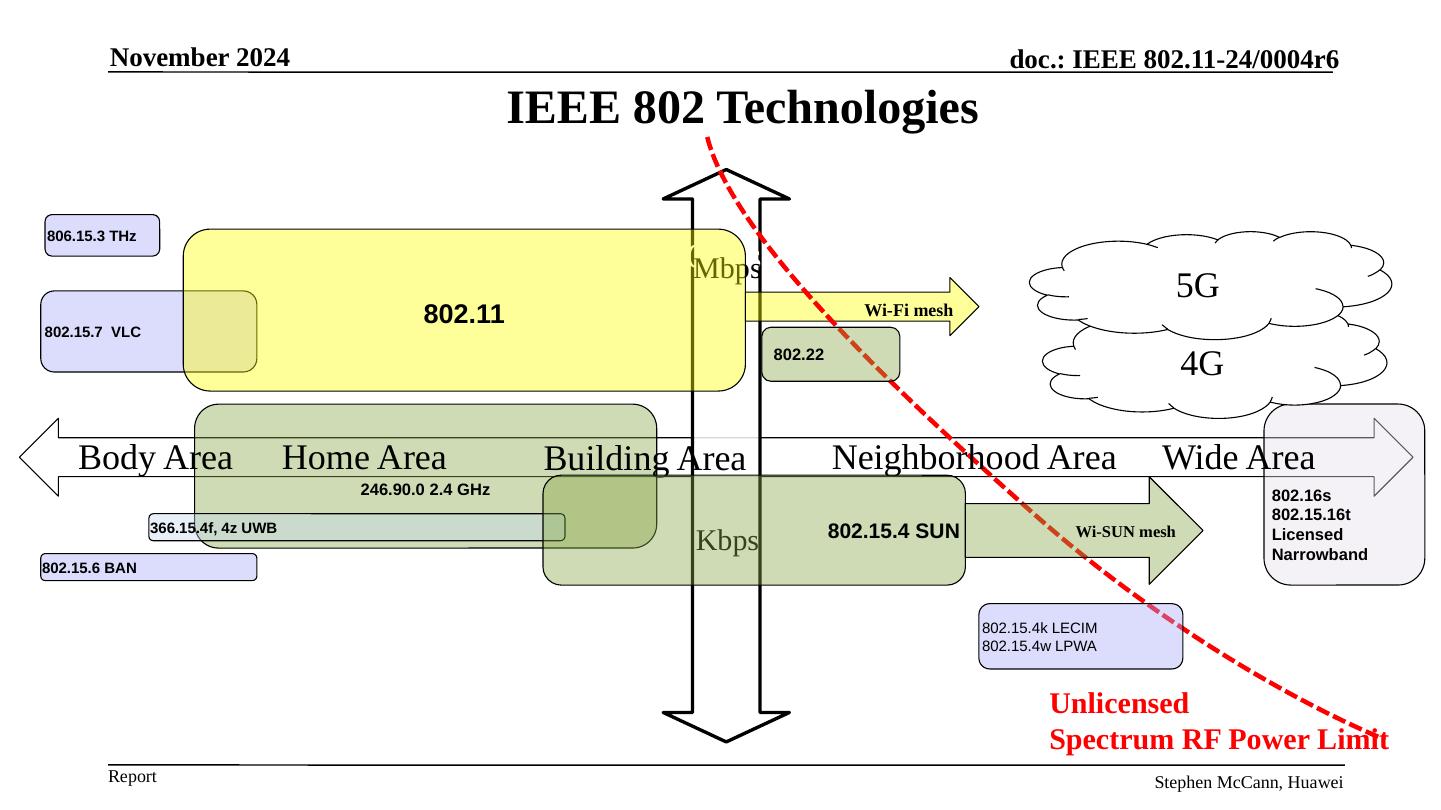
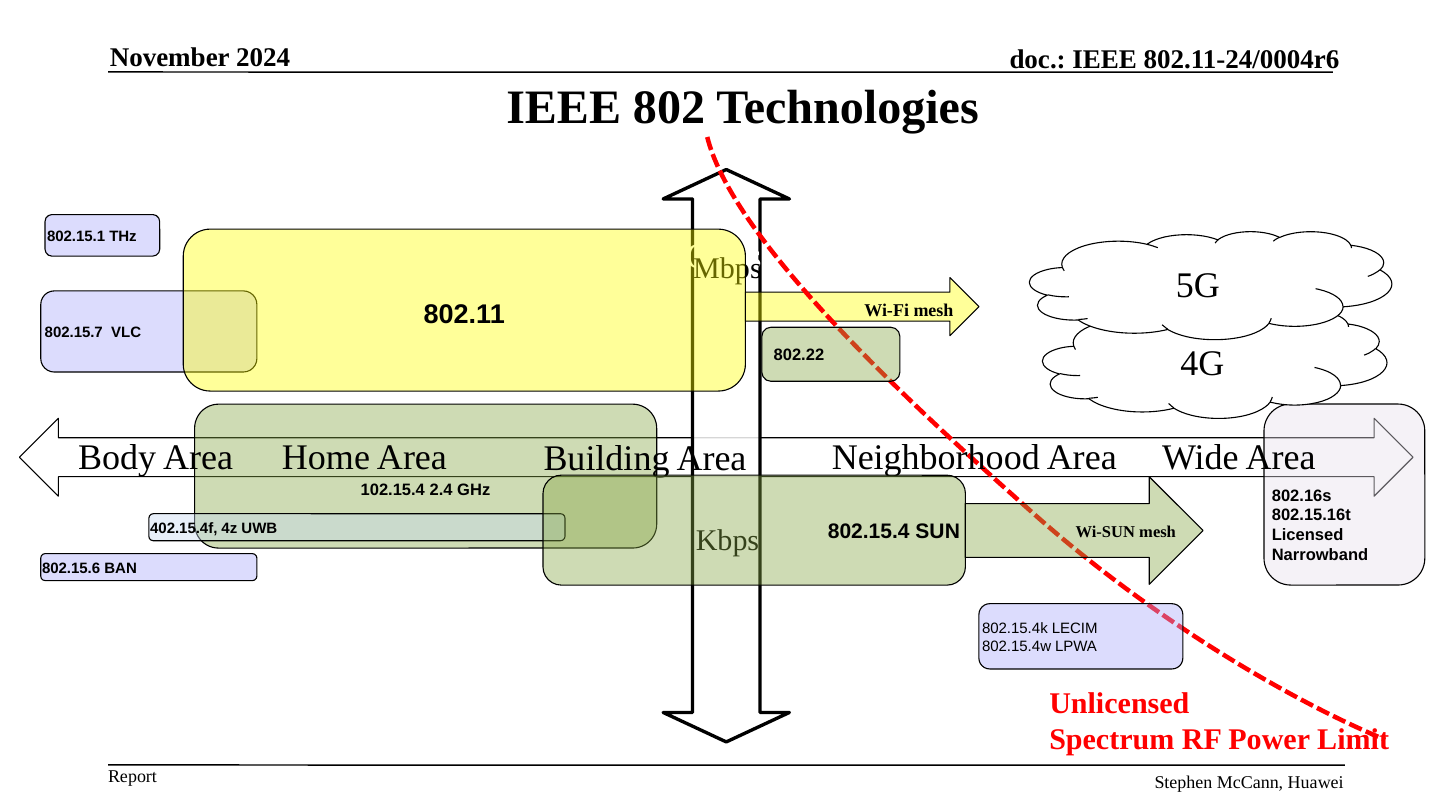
806.15.3: 806.15.3 -> 802.15.1 (76, 237)
246.90.0: 246.90.0 -> 102.15.4 (393, 490)
366.15.4f: 366.15.4f -> 402.15.4f (184, 529)
